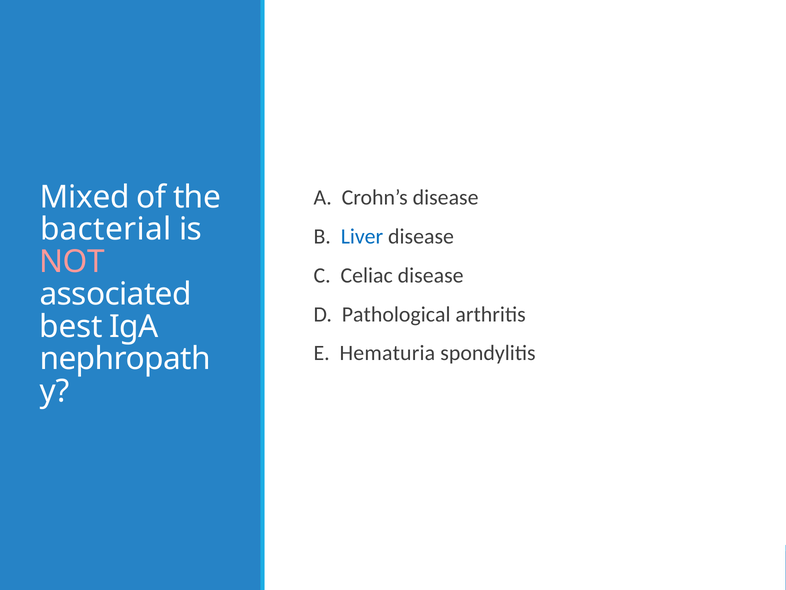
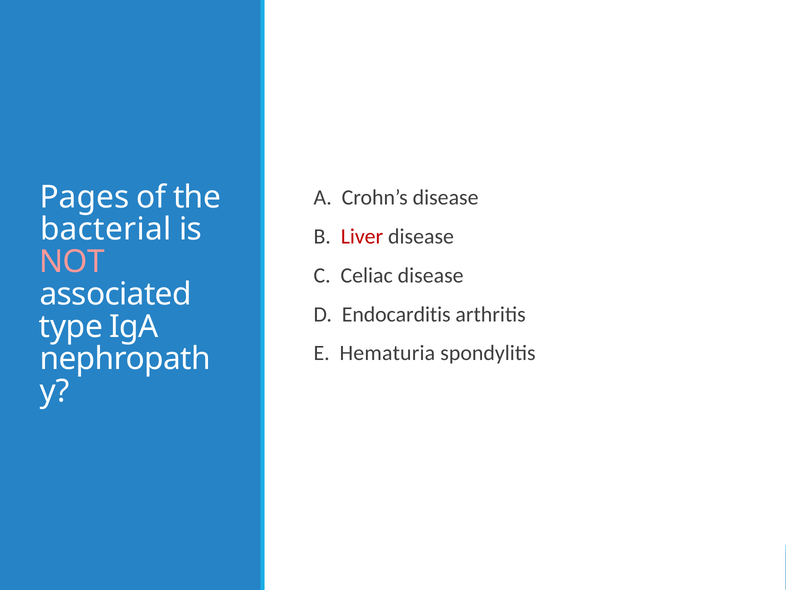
Mixed: Mixed -> Pages (84, 197)
Liver colour: blue -> red (362, 236)
Pathological: Pathological -> Endocarditis (396, 314)
best: best -> type (71, 326)
